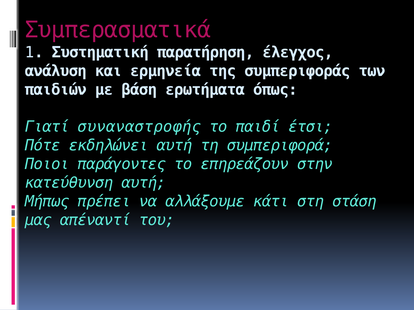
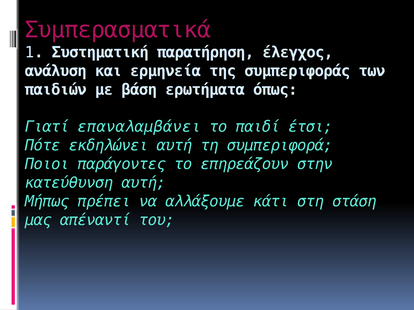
συναναστροφής: συναναστροφής -> επαναλαμβάνει (139, 127)
